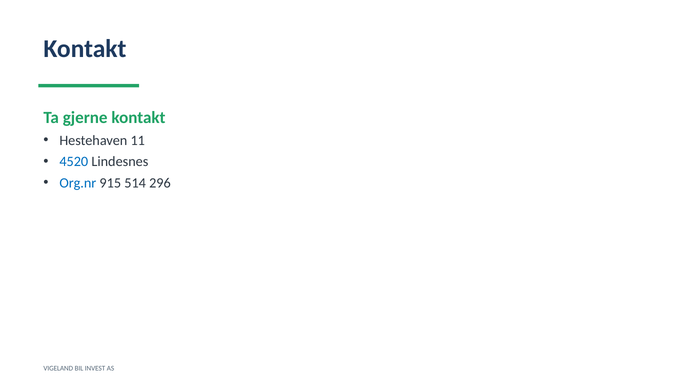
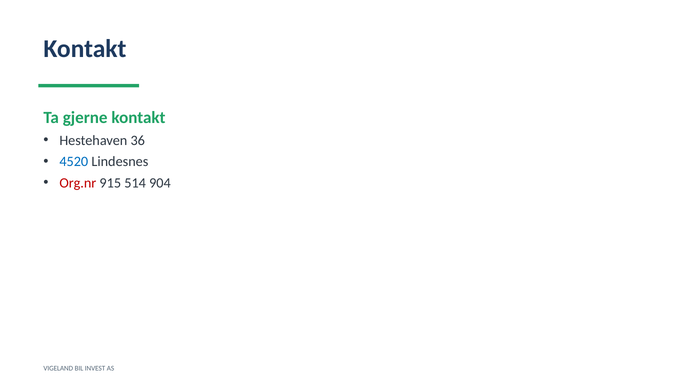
11: 11 -> 36 (138, 140)
Org.nr colour: blue -> red (78, 183)
296: 296 -> 904 (160, 183)
